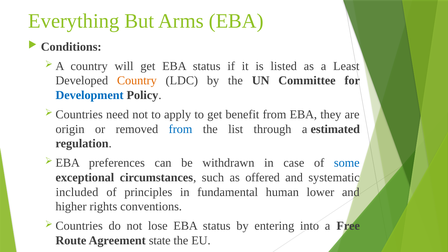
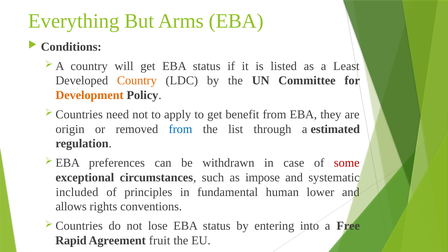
Development colour: blue -> orange (90, 95)
some colour: blue -> red (347, 163)
offered: offered -> impose (263, 177)
higher: higher -> allows (71, 207)
Route: Route -> Rapid (71, 241)
state: state -> fruit (160, 241)
